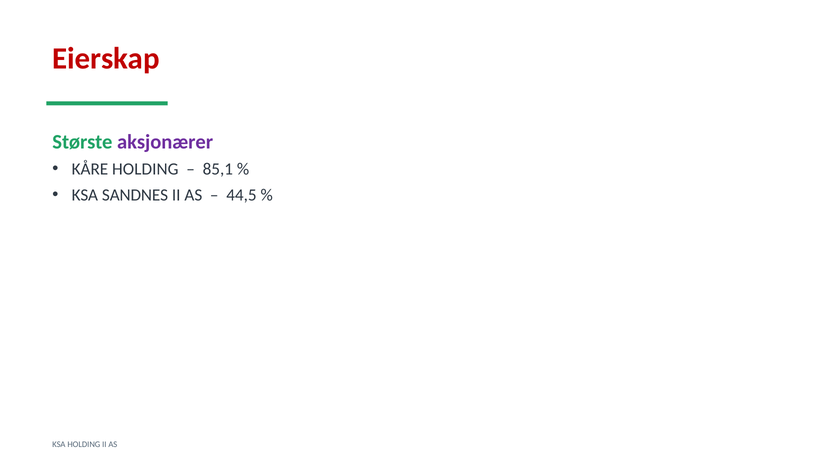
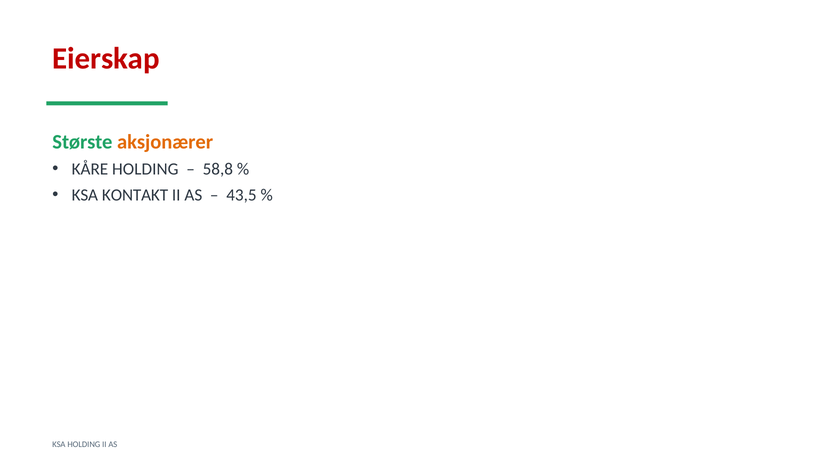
aksjonærer colour: purple -> orange (165, 142)
85,1: 85,1 -> 58,8 (218, 169)
SANDNES: SANDNES -> KONTAKT (135, 195)
44,5: 44,5 -> 43,5 (241, 195)
